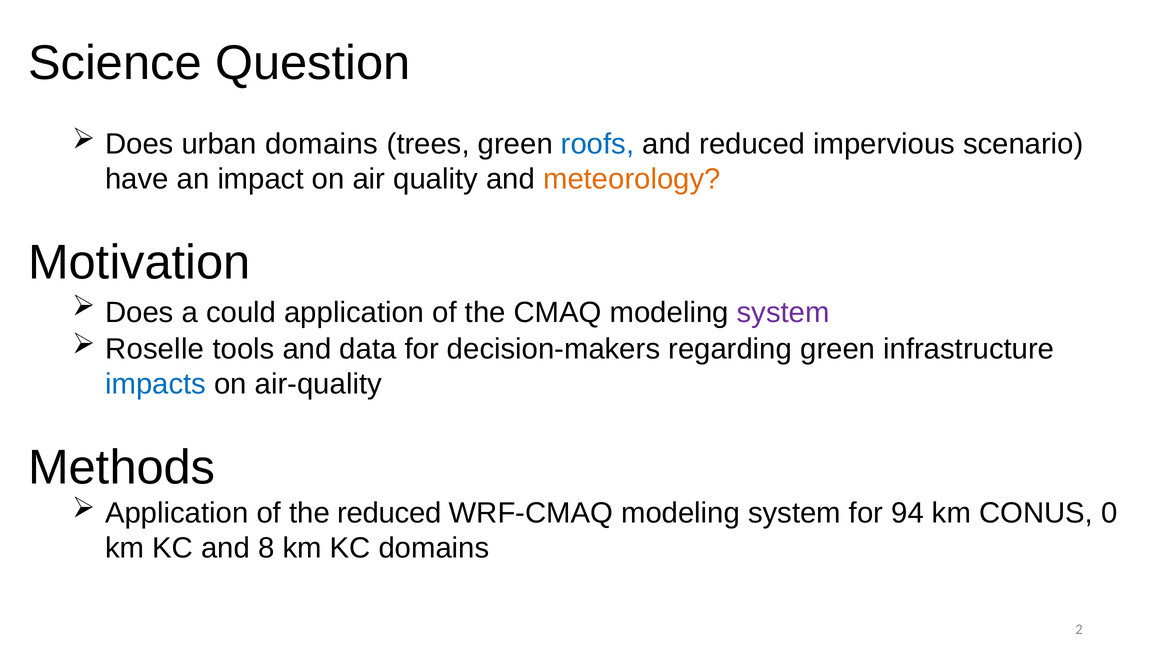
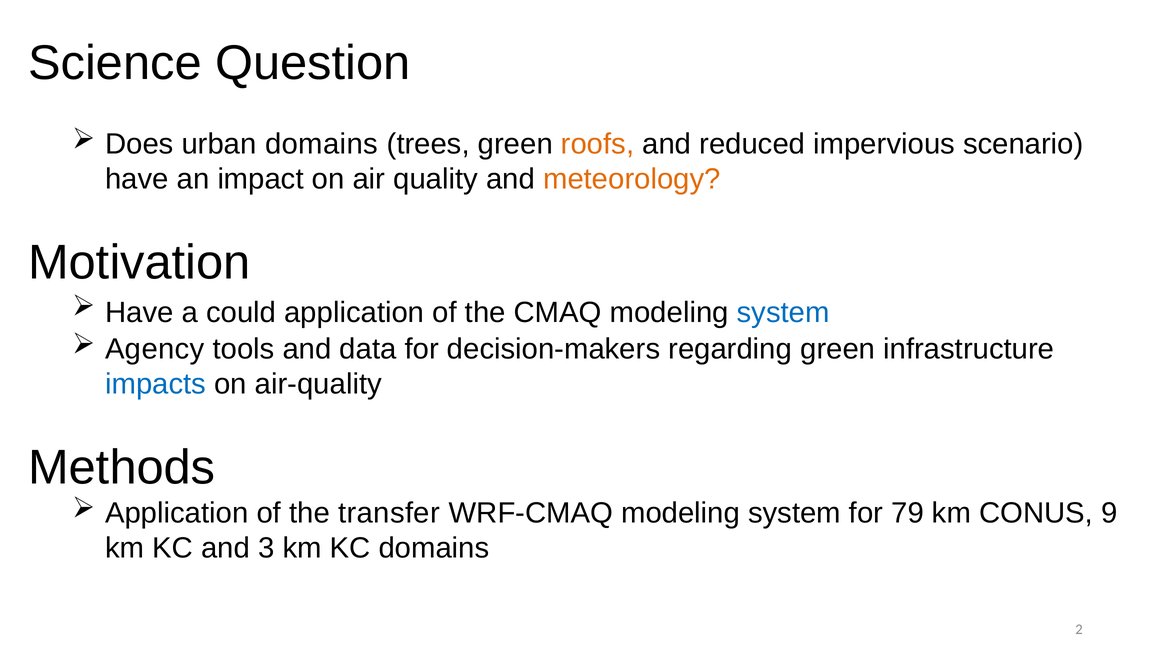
roofs colour: blue -> orange (598, 144)
Does: Does -> Have (139, 313)
system colour: purple -> blue (783, 313)
Roselle: Roselle -> Agency (155, 349)
the reduced: reduced -> transfer (389, 513)
94: 94 -> 79 (908, 513)
0: 0 -> 9 (1109, 513)
8: 8 -> 3 (266, 548)
